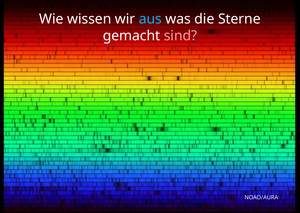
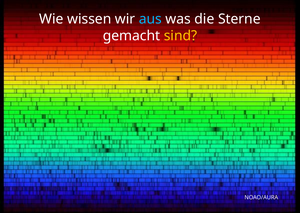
sind colour: pink -> yellow (181, 36)
